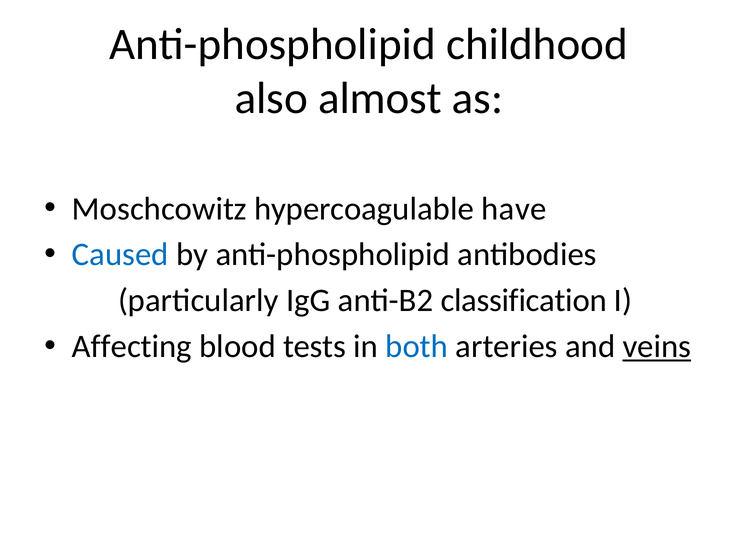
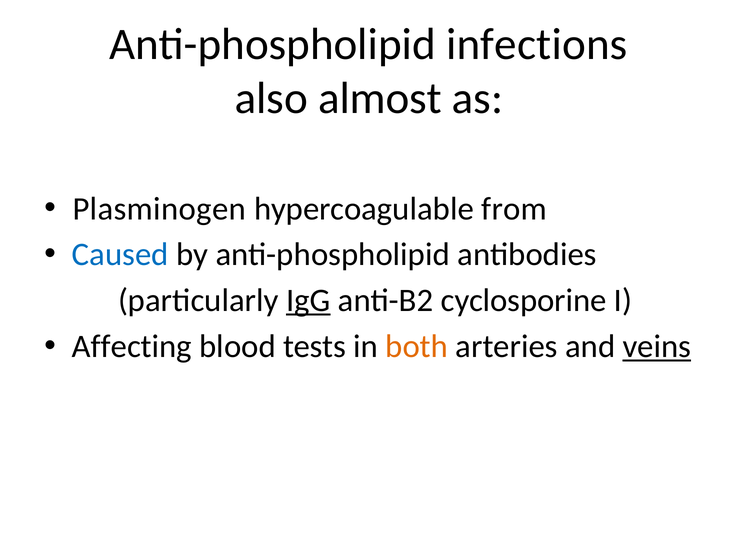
childhood: childhood -> infections (537, 44)
Moschcowitz: Moschcowitz -> Plasminogen (159, 209)
have: have -> from (514, 209)
IgG underline: none -> present (308, 301)
classification: classification -> cyclosporine (524, 301)
both colour: blue -> orange (417, 347)
